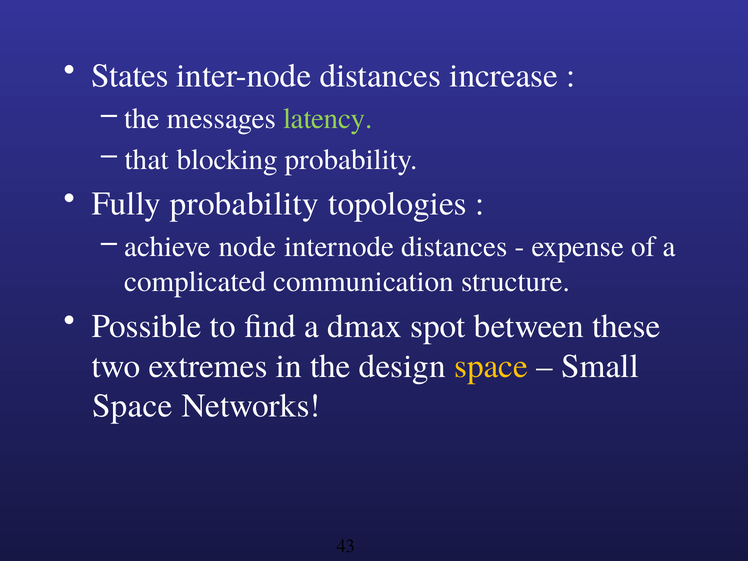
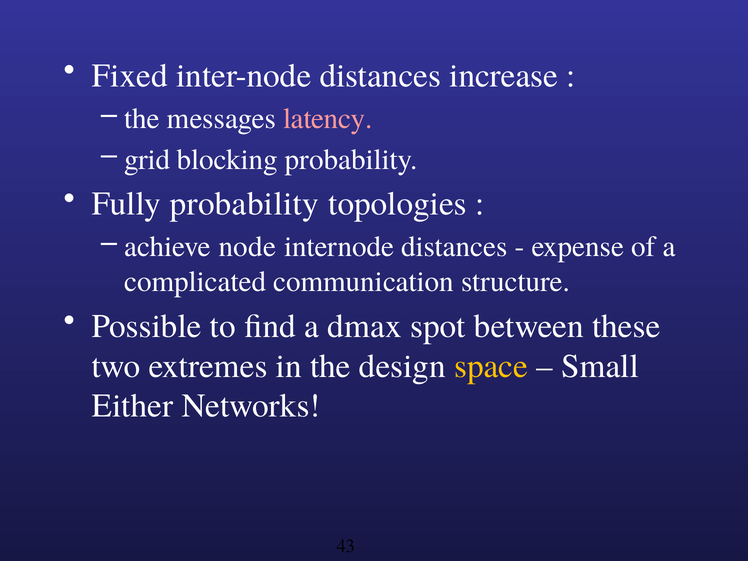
States: States -> Fixed (130, 76)
latency colour: light green -> pink (328, 119)
that: that -> grid (147, 160)
Space: Space -> Either (133, 406)
